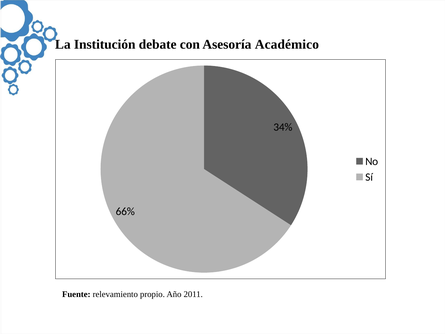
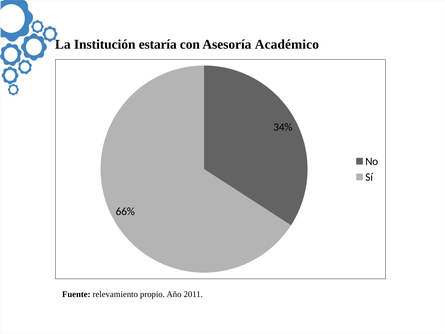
debate: debate -> estaría (158, 44)
